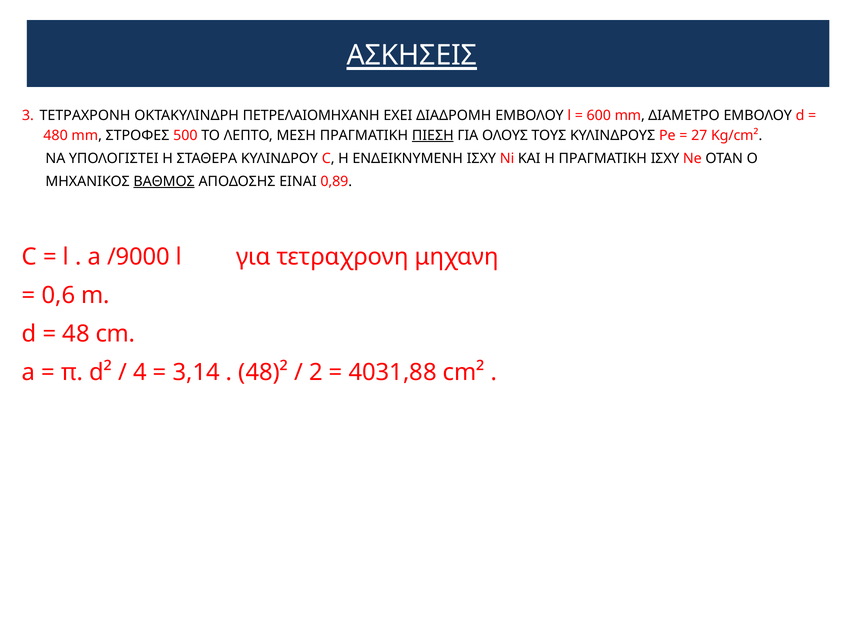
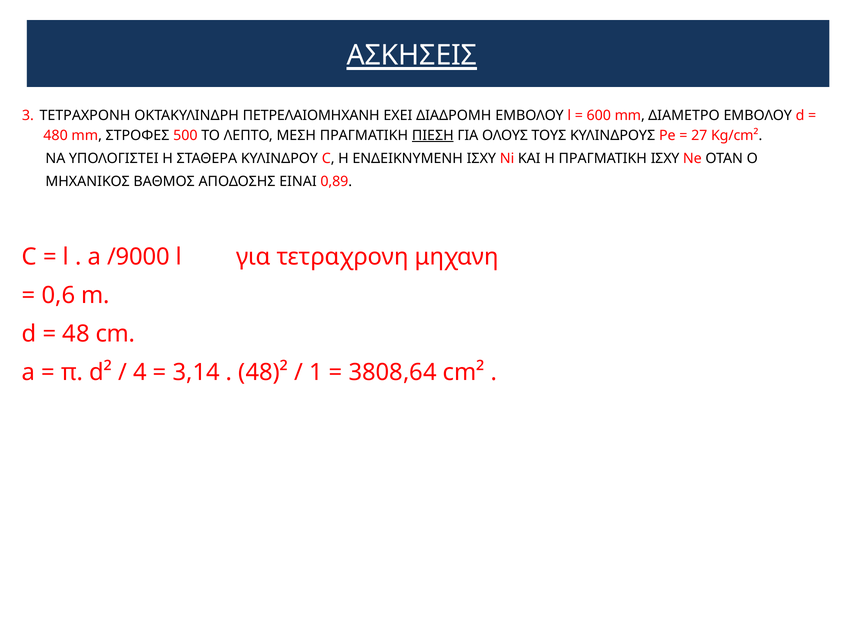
ΒΑΘΜΟΣ underline: present -> none (164, 181)
2: 2 -> 1 (316, 372)
4031,88: 4031,88 -> 3808,64 (393, 372)
